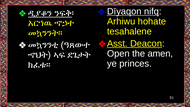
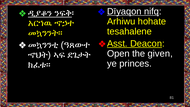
amen: amen -> given (160, 53)
